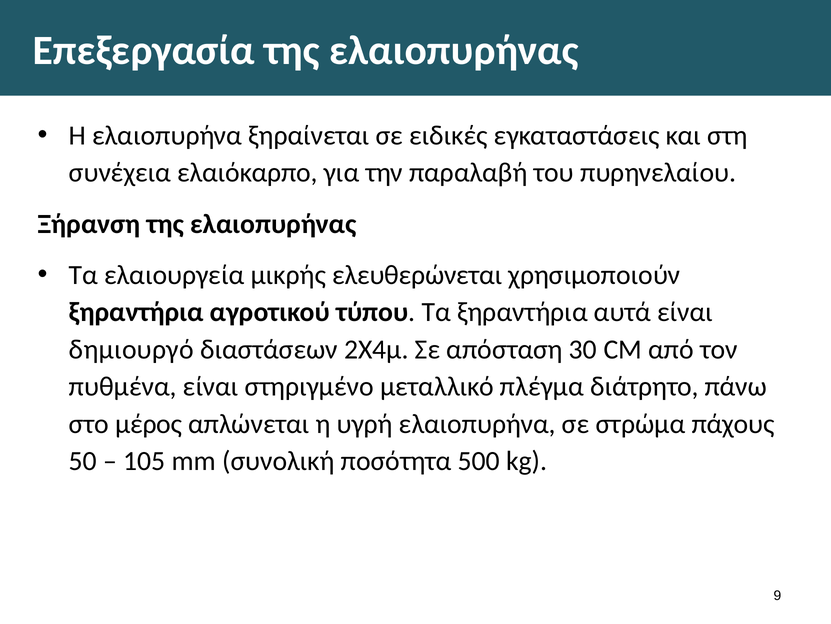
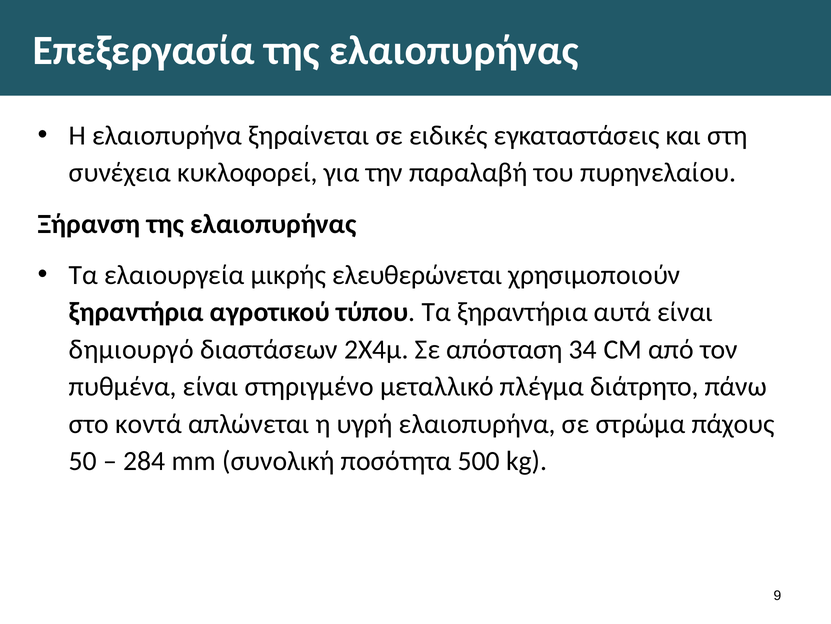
ελαιόκαρπο: ελαιόκαρπο -> κυκλοφορεί (247, 173)
30: 30 -> 34 (583, 349)
μέρος: μέρος -> κοντά (148, 423)
105: 105 -> 284 (144, 461)
